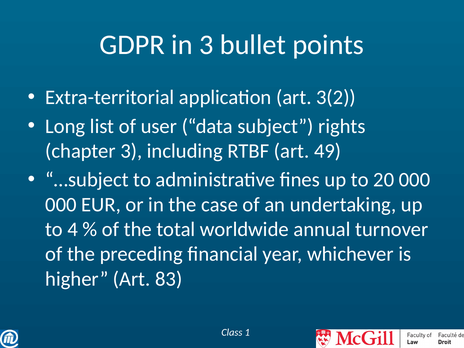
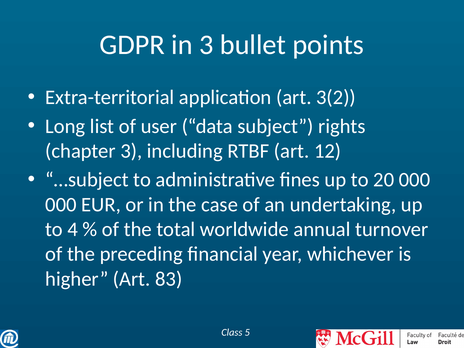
49: 49 -> 12 (328, 151)
1: 1 -> 5 (247, 333)
